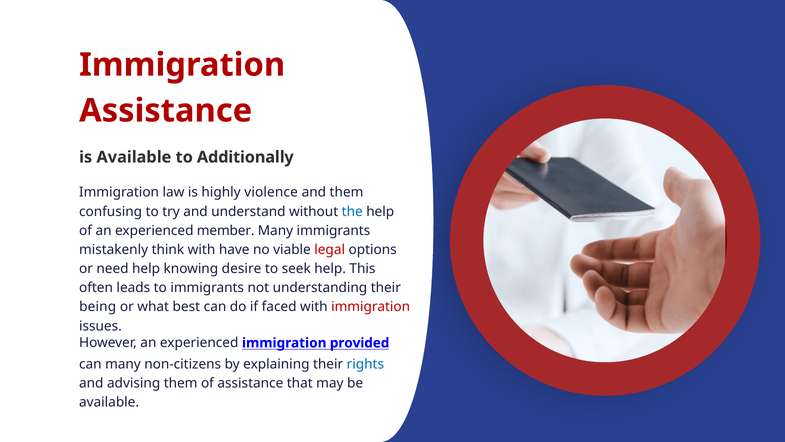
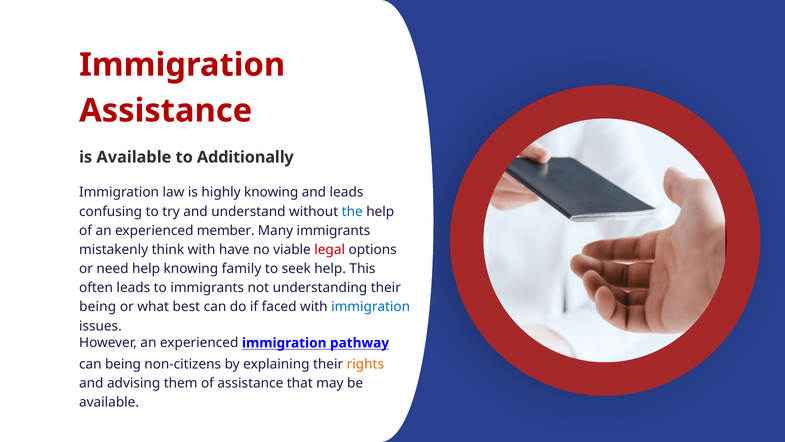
highly violence: violence -> knowing (271, 192)
and them: them -> leads (347, 192)
desire: desire -> family (242, 269)
immigration colour: red -> blue (371, 307)
provided: provided -> pathway (360, 343)
can many: many -> being (123, 364)
rights colour: blue -> orange (365, 364)
